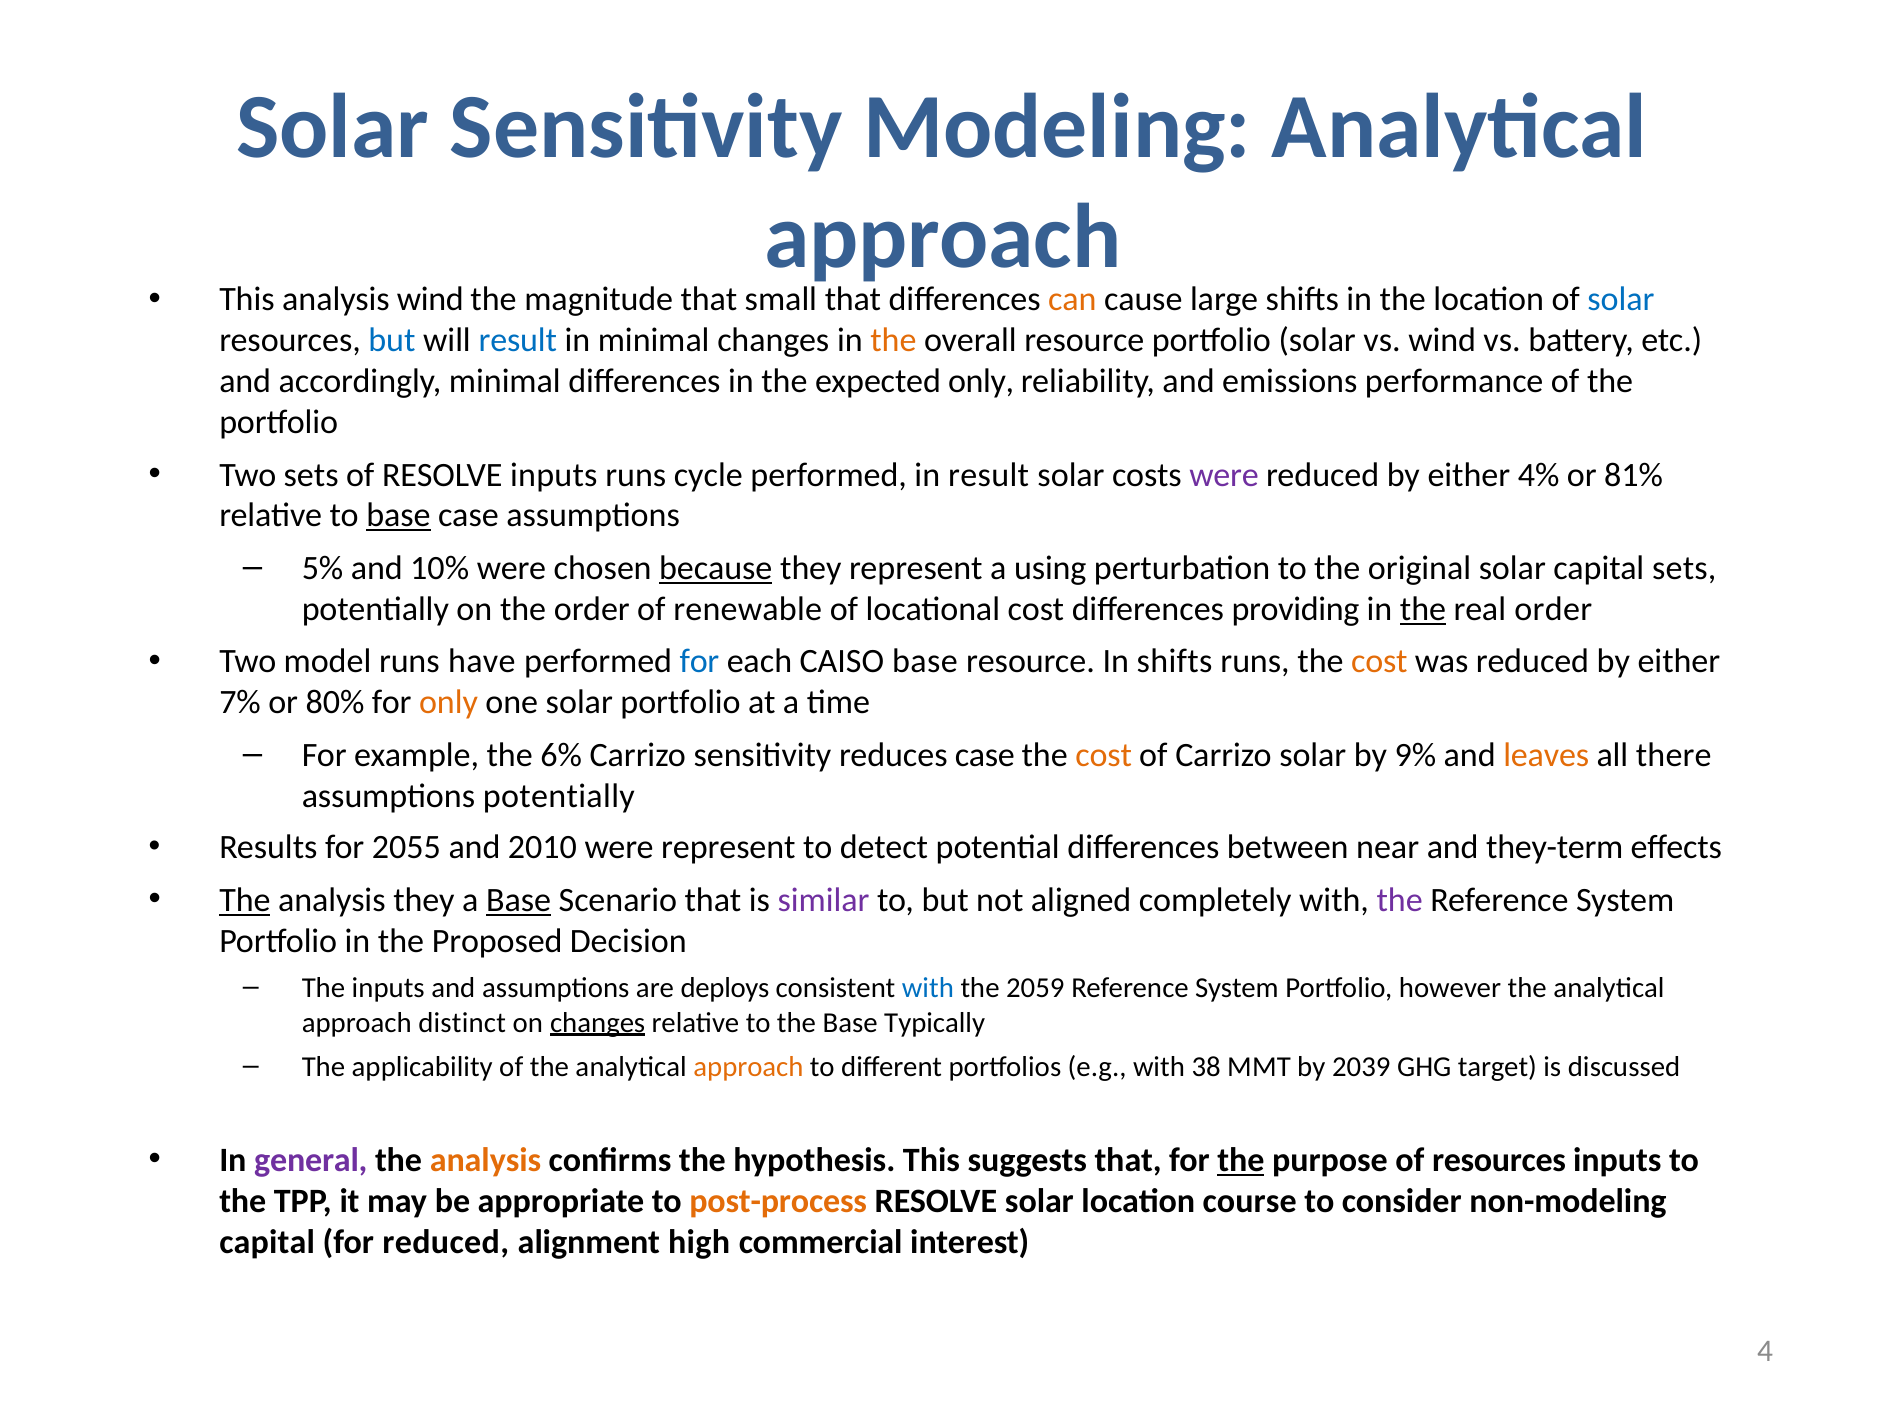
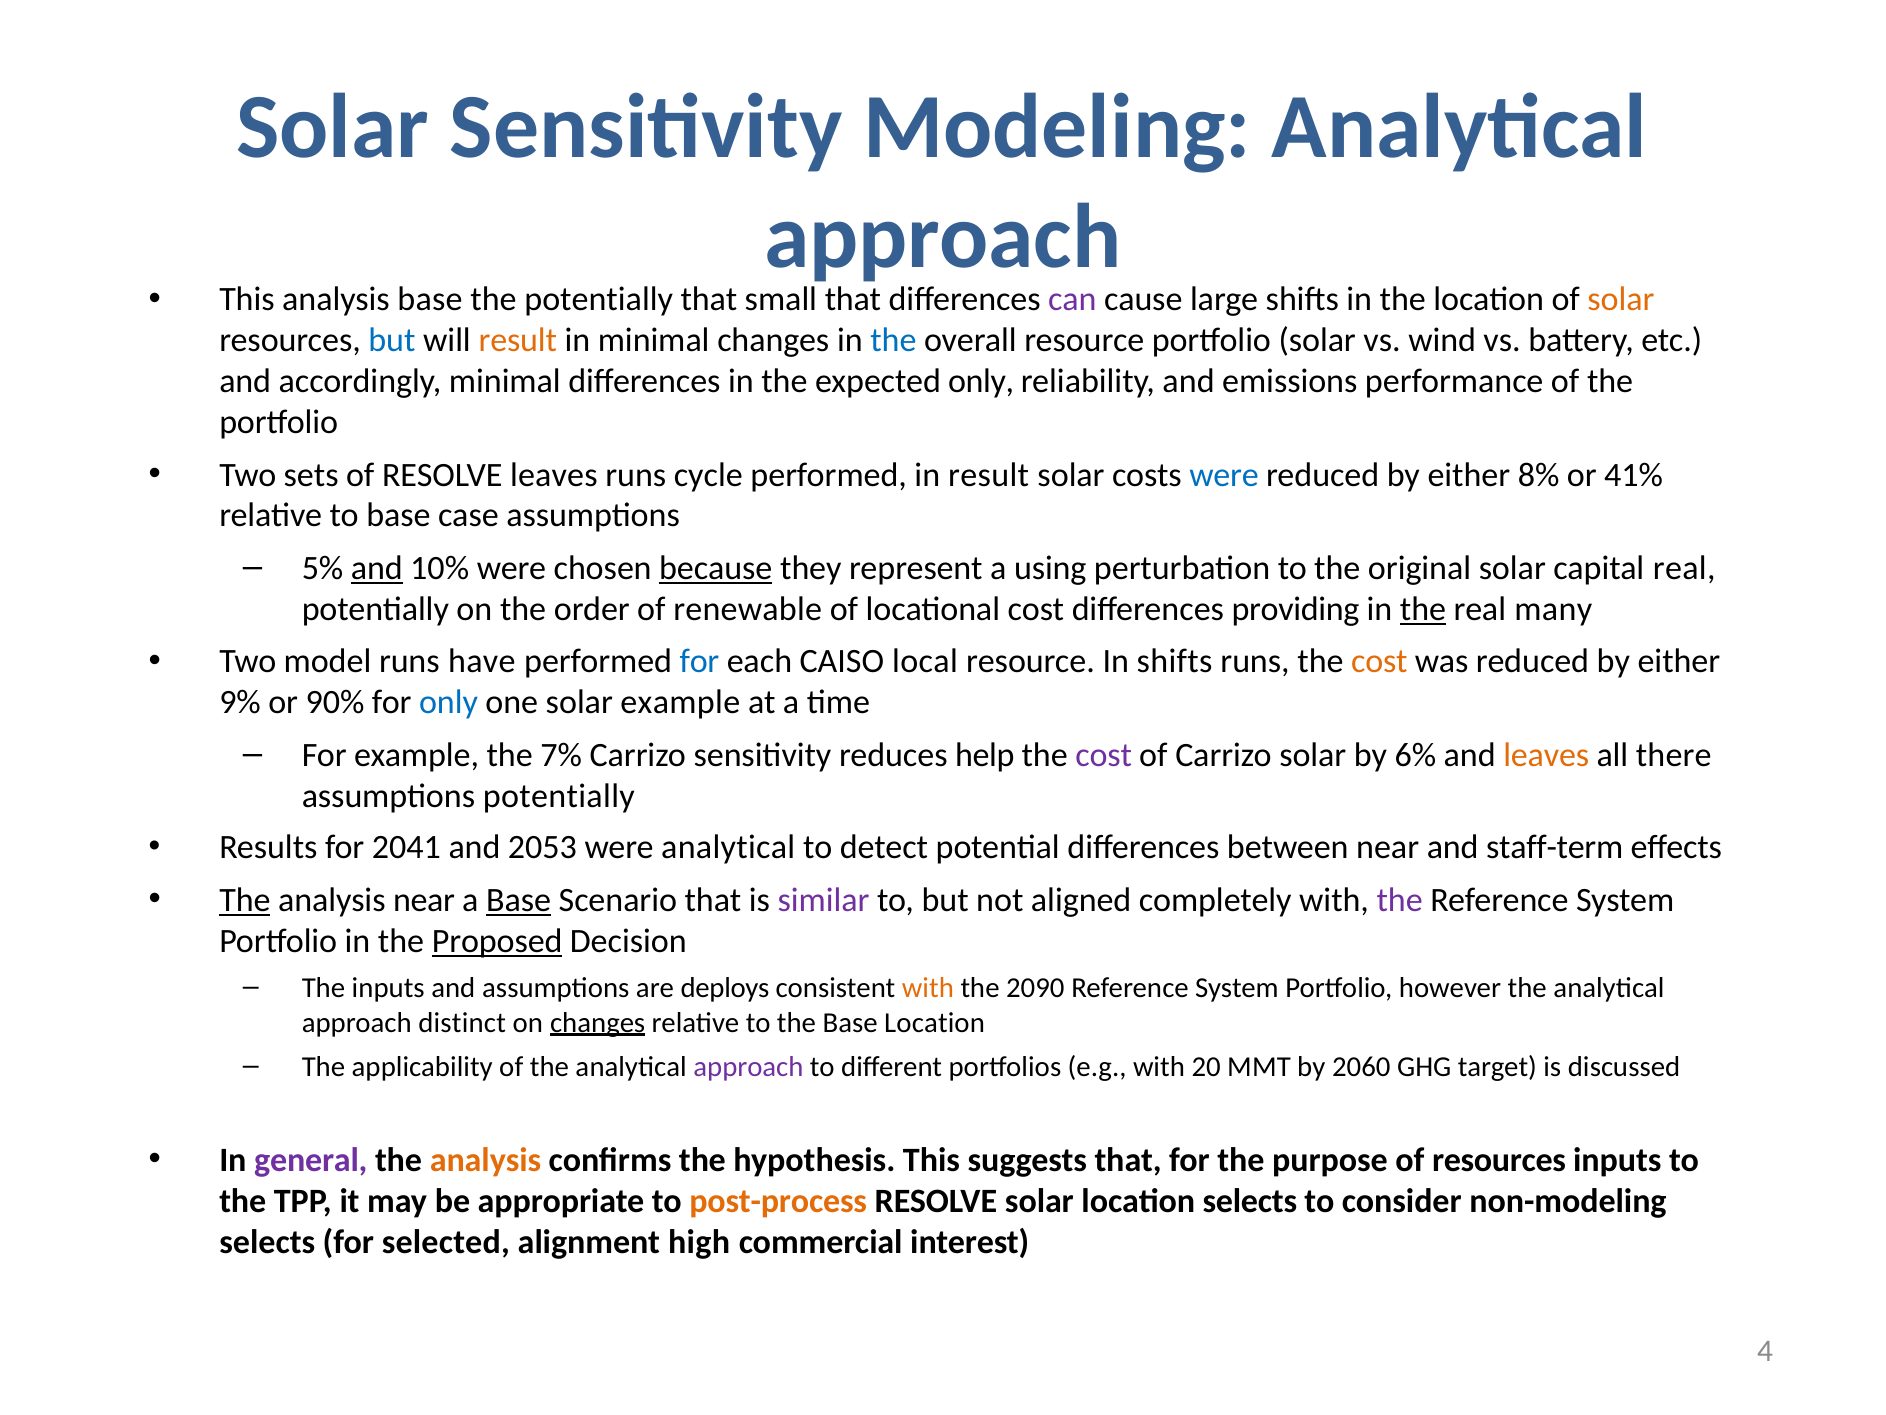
analysis wind: wind -> base (430, 299)
the magnitude: magnitude -> potentially (599, 299)
can colour: orange -> purple (1072, 299)
solar colour: blue -> orange (1621, 299)
result colour: blue -> orange (518, 340)
the colour: orange -> blue (893, 340)
RESOLVE inputs: inputs -> leaves (554, 475)
were colour: purple -> blue (1224, 475)
4%: 4% -> 8% (1539, 475)
81%: 81% -> 41% (1634, 475)
base underline: present -> none (398, 515)
and underline: none -> present (377, 568)
capital sets: sets -> real (1684, 568)
real order: order -> many (1553, 609)
CAISO base: base -> local (925, 661)
7%: 7% -> 9% (240, 702)
80%: 80% -> 90% (335, 702)
only colour: orange -> blue (449, 702)
solar portfolio: portfolio -> example (680, 702)
6%: 6% -> 7% (561, 755)
reduces case: case -> help (985, 755)
cost colour: orange -> purple (1104, 755)
9%: 9% -> 6% (1415, 755)
2055: 2055 -> 2041 (406, 847)
2010: 2010 -> 2053 (542, 847)
were represent: represent -> analytical (728, 847)
they-term: they-term -> staff-term (1555, 847)
analysis they: they -> near (424, 900)
Proposed underline: none -> present (497, 941)
with colour: blue -> orange (928, 988)
2059: 2059 -> 2090 (1035, 988)
Base Typically: Typically -> Location (935, 1022)
approach colour: orange -> purple (748, 1066)
38: 38 -> 20 (1206, 1066)
2039: 2039 -> 2060 (1361, 1066)
the underline: present -> none (1241, 1160)
location course: course -> selects (1250, 1201)
capital: capital -> selects (267, 1242)
for reduced: reduced -> selected (446, 1242)
